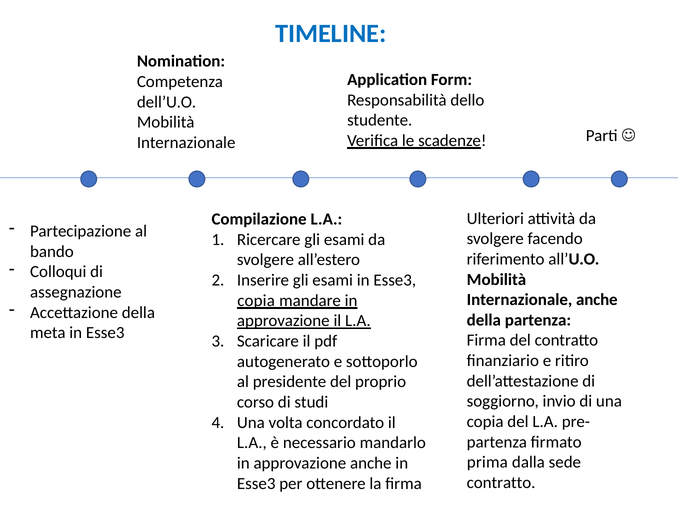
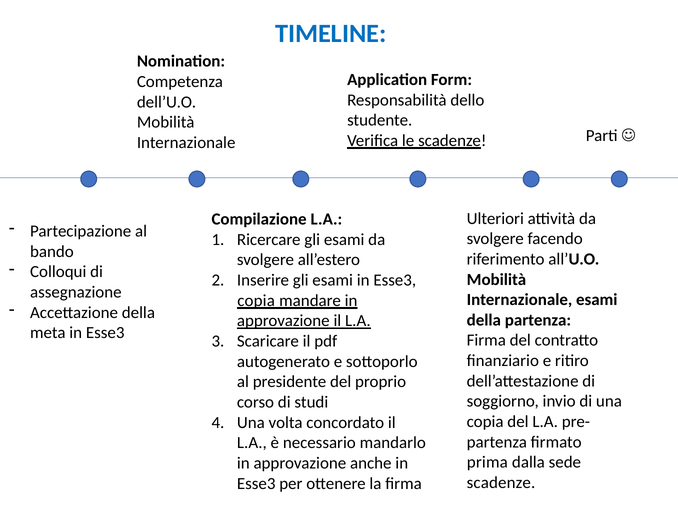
Internazionale anche: anche -> esami (597, 300)
contratto: contratto -> scadenze (501, 483)
